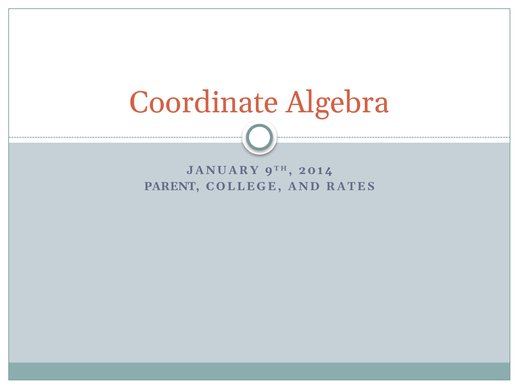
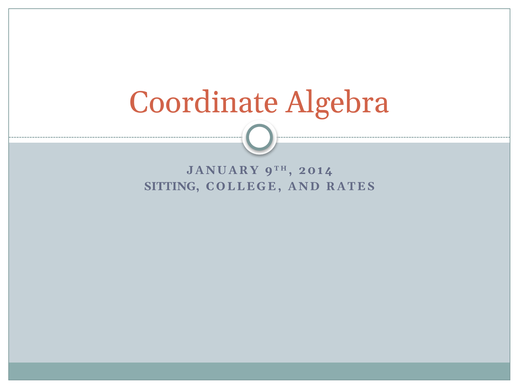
PARENT: PARENT -> SITTING (172, 186)
